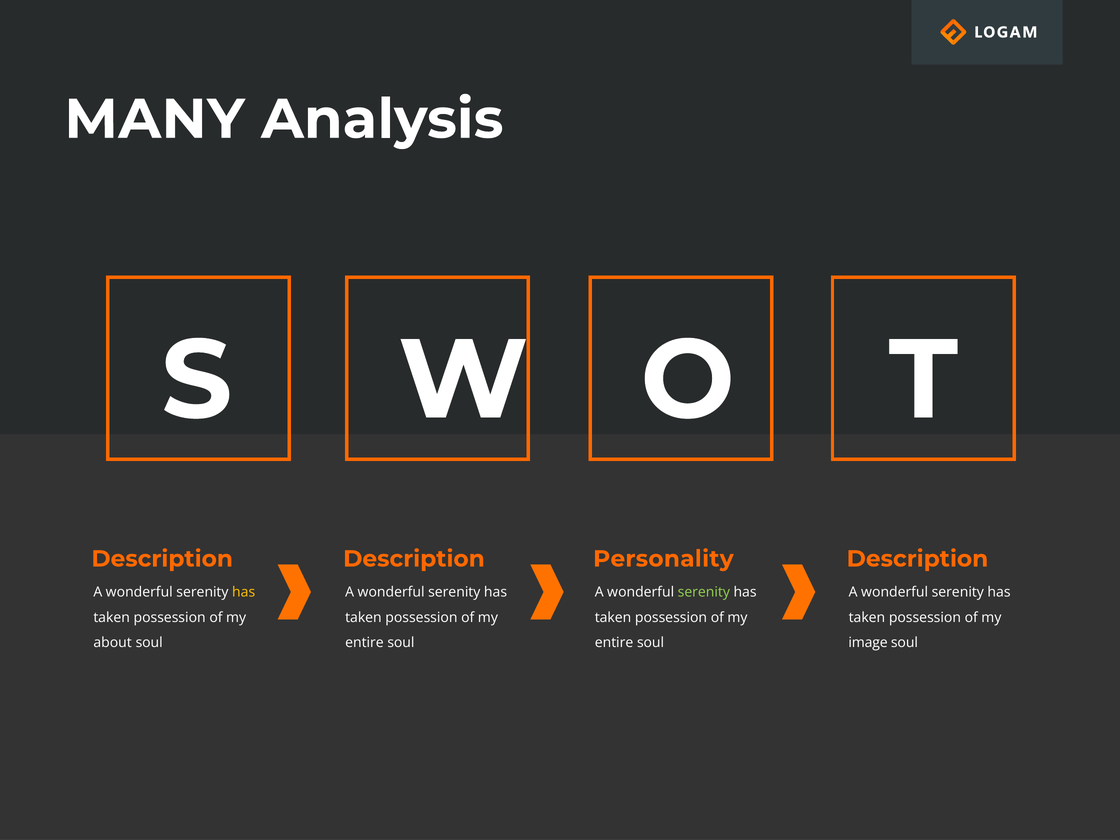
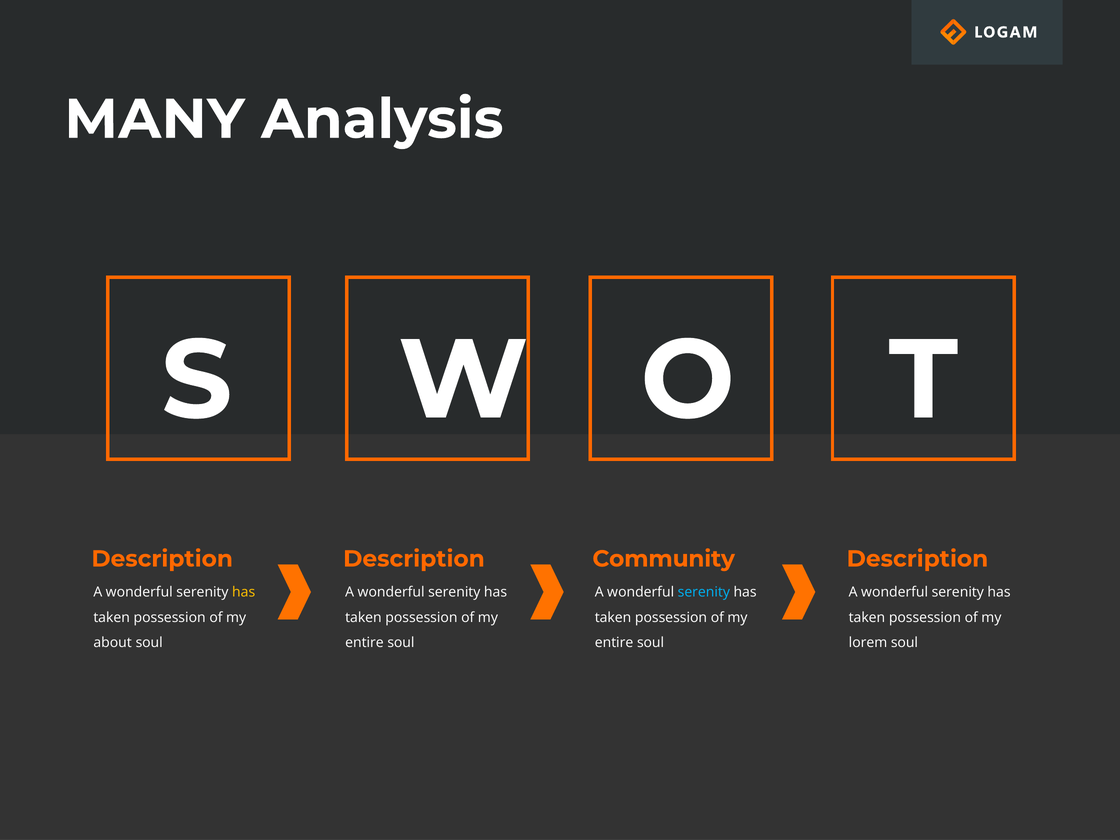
Personality: Personality -> Community (664, 559)
serenity colour: light green -> light blue (704, 592)
image: image -> lorem (868, 643)
